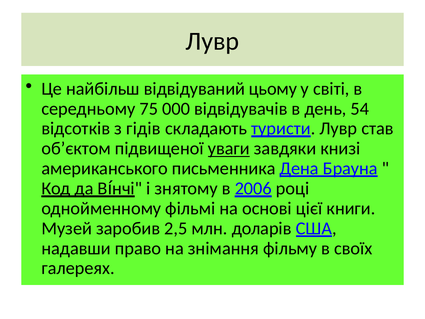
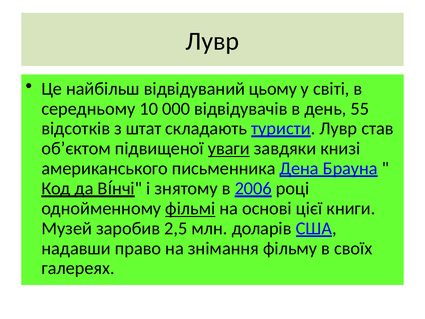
75: 75 -> 10 (149, 109)
54: 54 -> 55 (360, 109)
гідів: гідів -> штат (144, 128)
фільмі underline: none -> present (190, 208)
